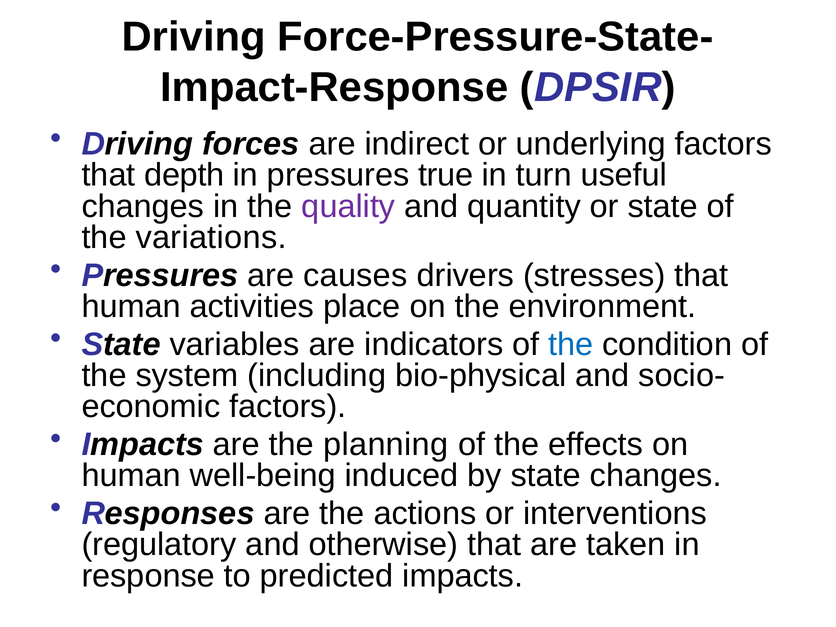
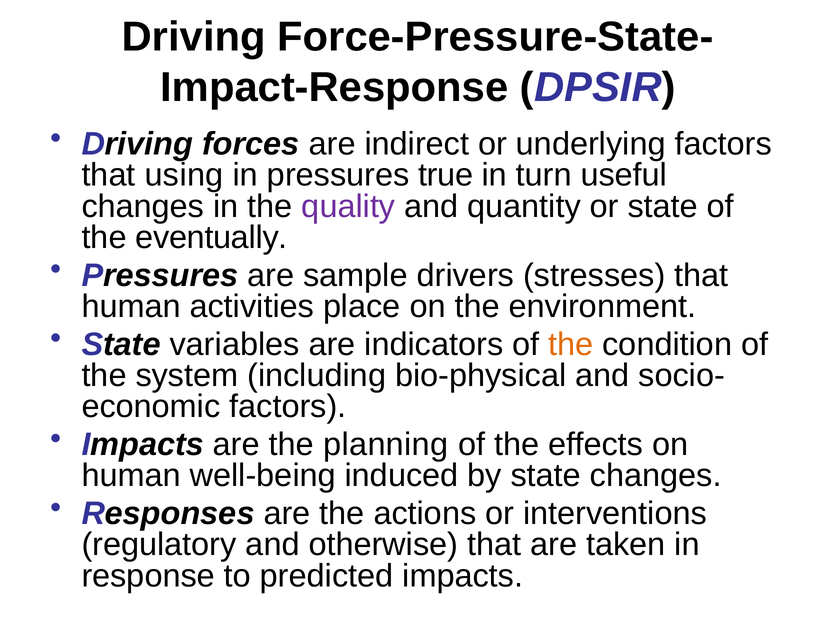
depth: depth -> using (184, 175)
variations: variations -> eventually (211, 238)
causes: causes -> sample (355, 275)
the colour: blue -> orange (571, 344)
